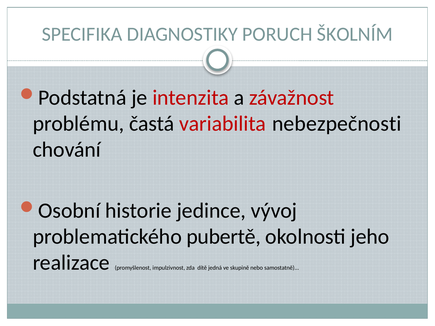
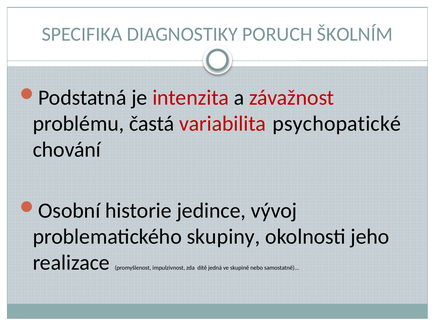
nebezpečnosti: nebezpečnosti -> psychopatické (337, 124)
pubertě: pubertě -> skupiny (224, 237)
